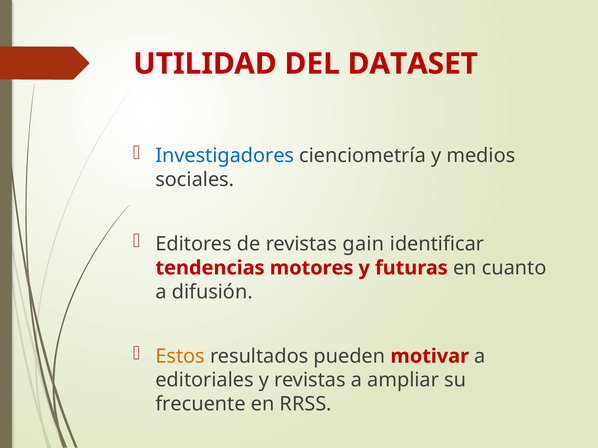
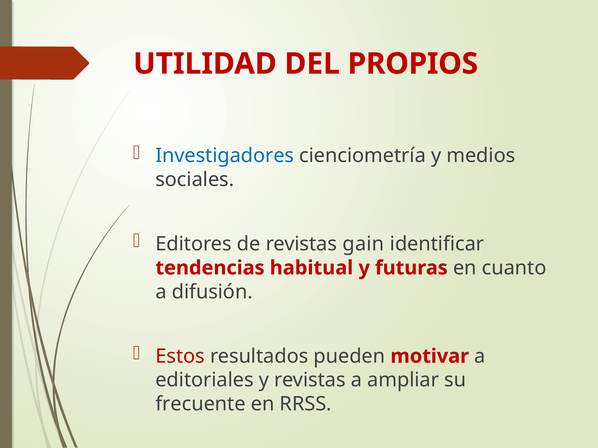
DATASET: DATASET -> PROPIOS (413, 64)
motores: motores -> habitual (312, 268)
Estos colour: orange -> red (180, 357)
